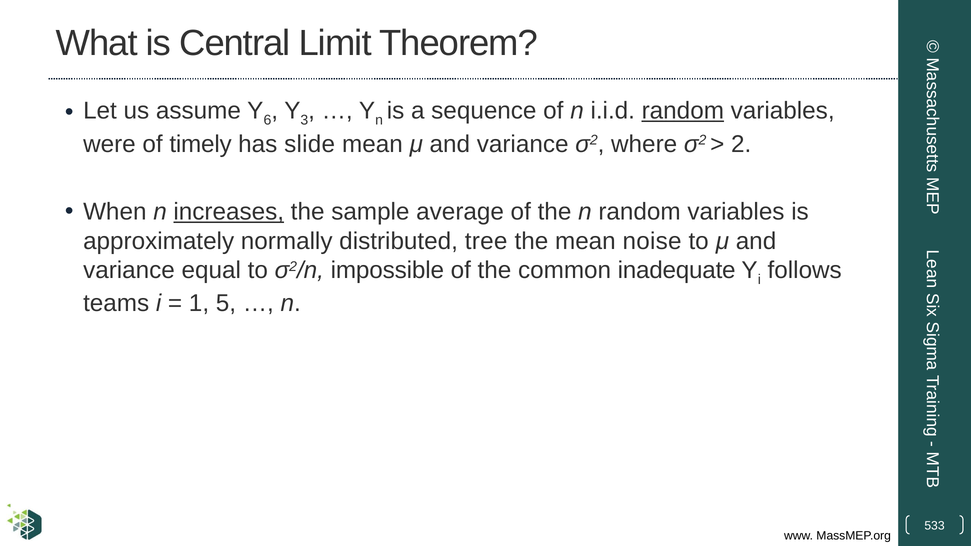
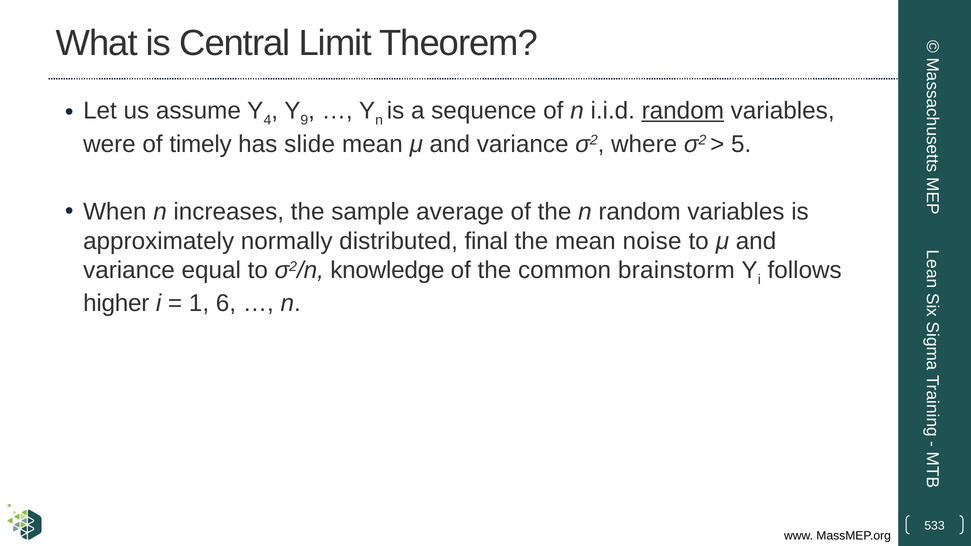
6: 6 -> 4 (267, 120)
3: 3 -> 9 (304, 120)
2: 2 -> 5 (741, 144)
increases underline: present -> none (229, 212)
tree: tree -> final (486, 241)
impossible: impossible -> knowledge (387, 270)
inadequate: inadequate -> brainstorm (676, 270)
teams: teams -> higher (116, 303)
5: 5 -> 6 (226, 303)
